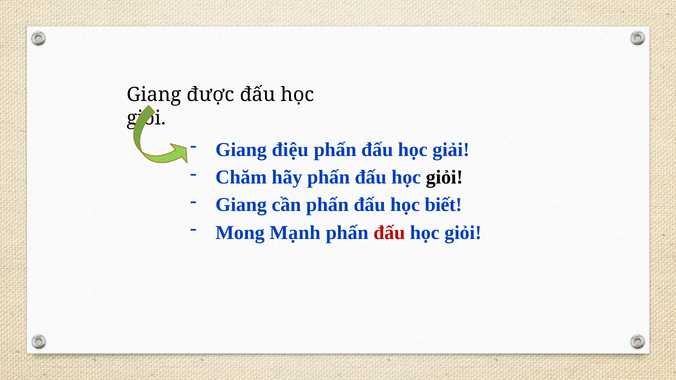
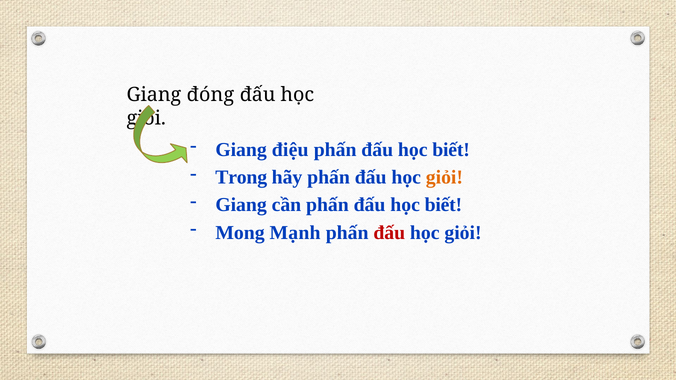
được: được -> đóng (210, 95)
giải: giải -> biết (451, 150)
Chăm: Chăm -> Trong (241, 177)
giỏi colour: black -> orange (444, 177)
